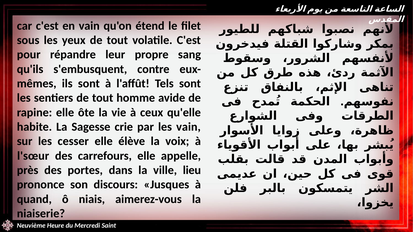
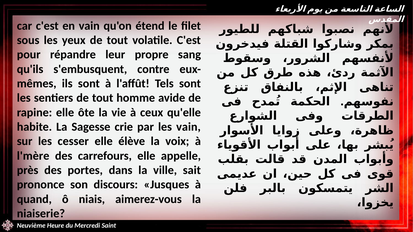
l'sœur: l'sœur -> l'mère (33, 156)
lieu: lieu -> sait (192, 170)
